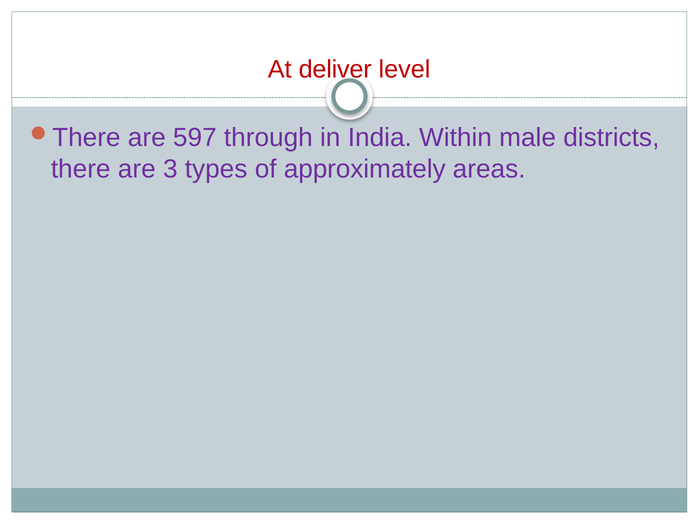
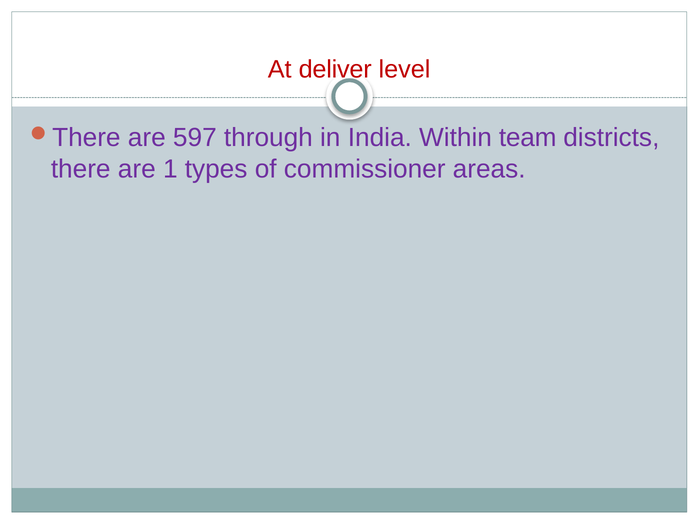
male: male -> team (528, 138)
3: 3 -> 1 (170, 169)
approximately: approximately -> commissioner (365, 169)
